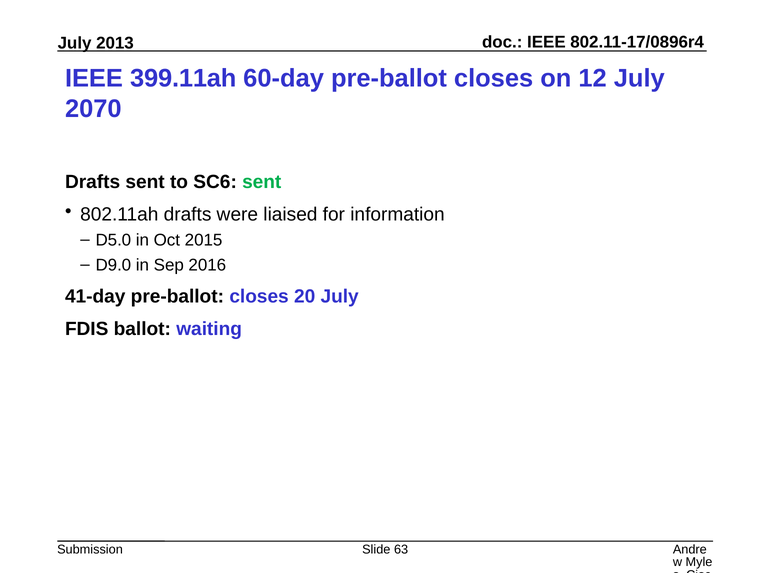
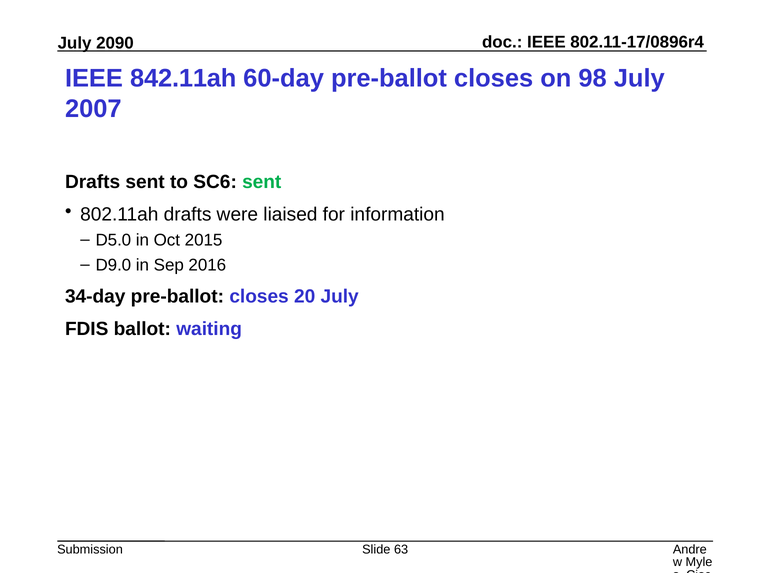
2013: 2013 -> 2090 (115, 43)
399.11ah: 399.11ah -> 842.11ah (183, 78)
12: 12 -> 98 (593, 78)
2070: 2070 -> 2007 (93, 109)
41-day: 41-day -> 34-day (95, 296)
